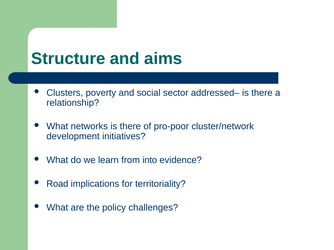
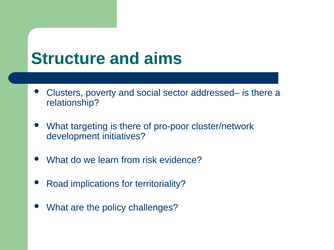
networks: networks -> targeting (89, 127)
into: into -> risk (150, 160)
